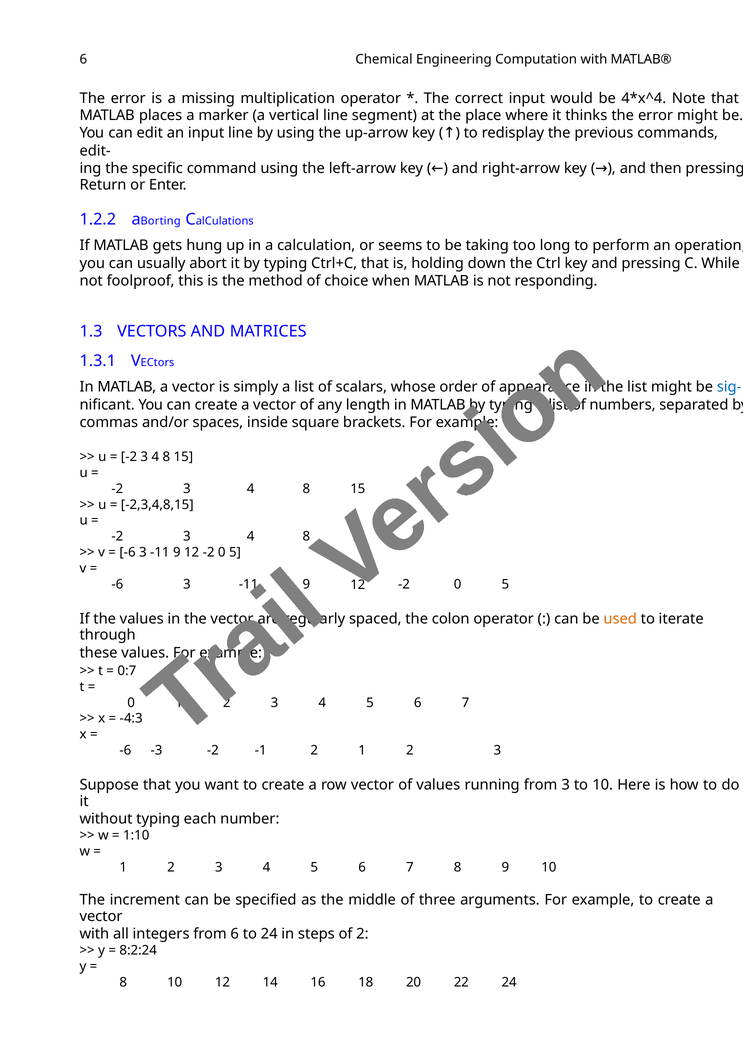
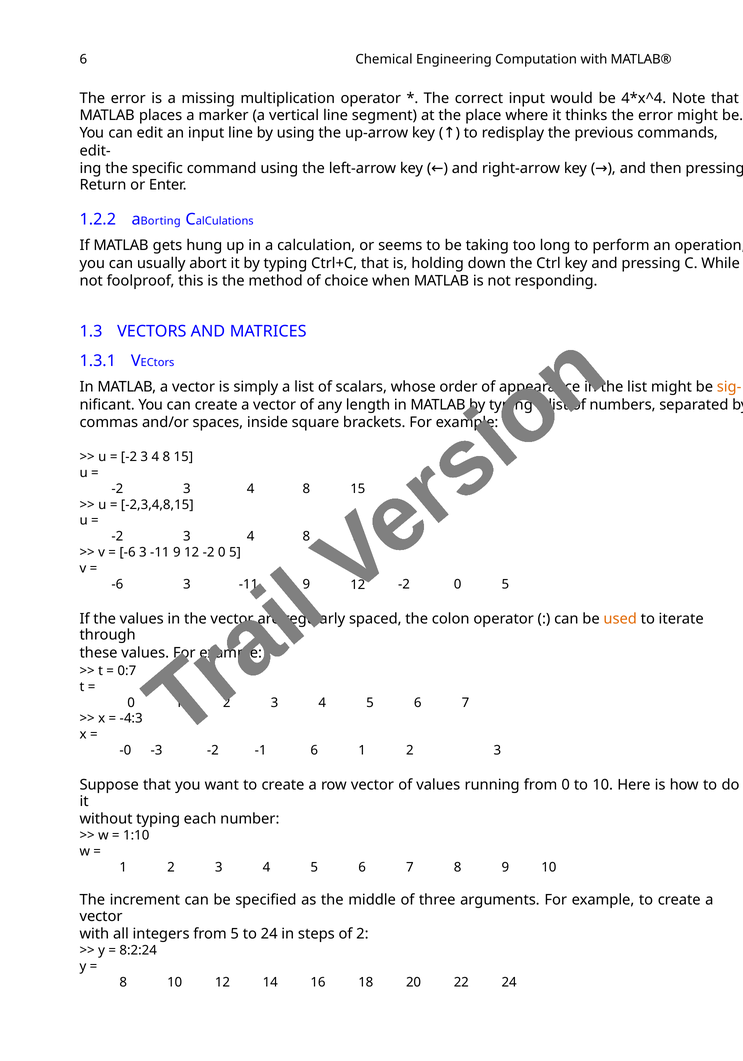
sig- colour: blue -> orange (729, 387)
-6: -6 -> -0 (125, 751)
-1 2: 2 -> 6 (314, 751)
from 3: 3 -> 0 (566, 785)
from 6: 6 -> 5 (235, 934)
